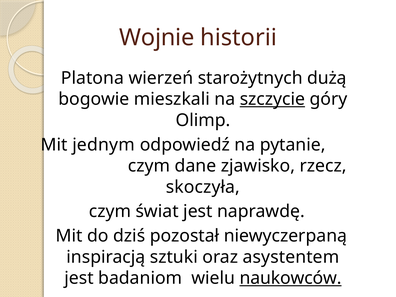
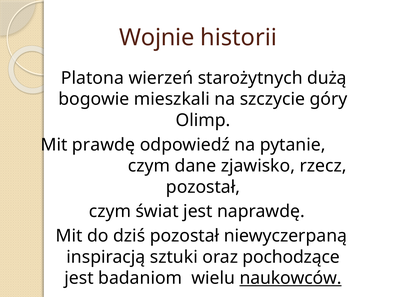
szczycie underline: present -> none (272, 99)
jednym: jednym -> prawdę (104, 145)
skoczyła: skoczyła -> pozostał (203, 187)
asystentem: asystentem -> pochodzące (291, 257)
